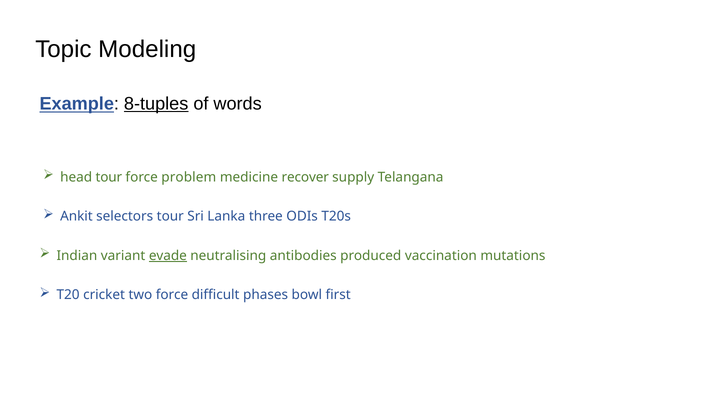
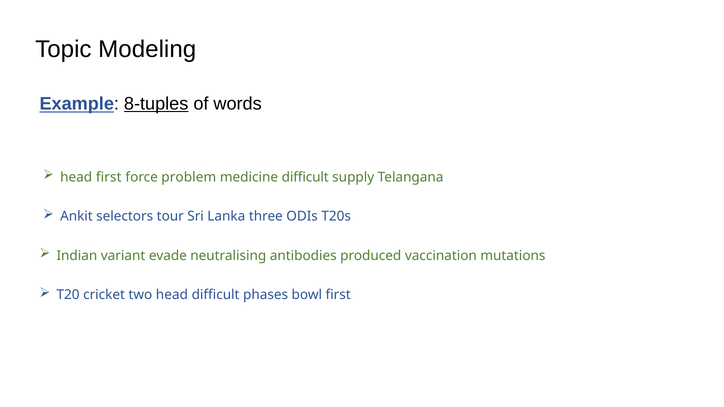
head tour: tour -> first (109, 177)
medicine recover: recover -> difficult (305, 177)
evade underline: present -> none (168, 256)
two force: force -> head (172, 295)
